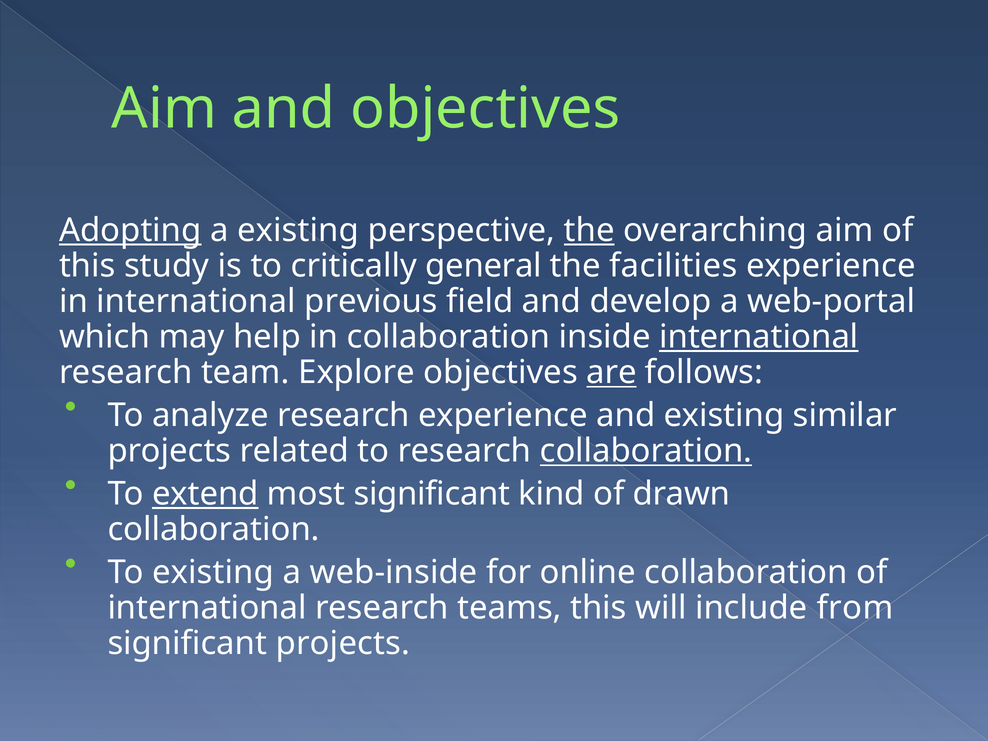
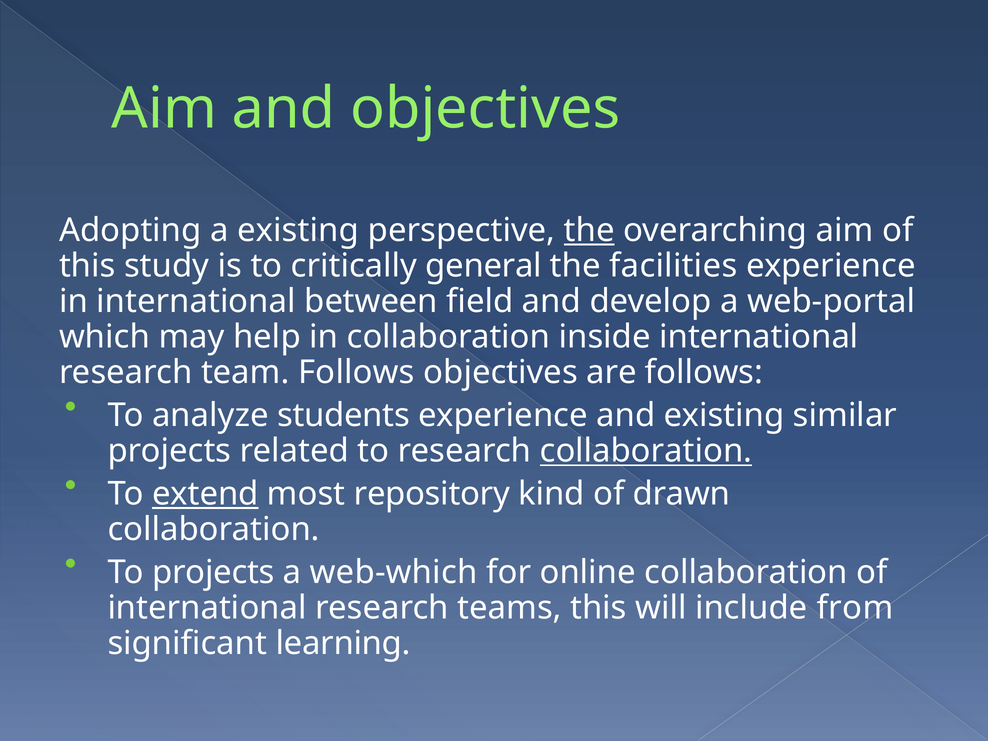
Adopting underline: present -> none (130, 230)
previous: previous -> between (371, 301)
international underline: present -> none (759, 337)
team Explore: Explore -> Follows (356, 373)
are underline: present -> none (612, 373)
analyze research: research -> students (344, 416)
most significant: significant -> repository (432, 494)
To existing: existing -> projects (213, 573)
web-inside: web-inside -> web-which (394, 573)
significant projects: projects -> learning (343, 644)
